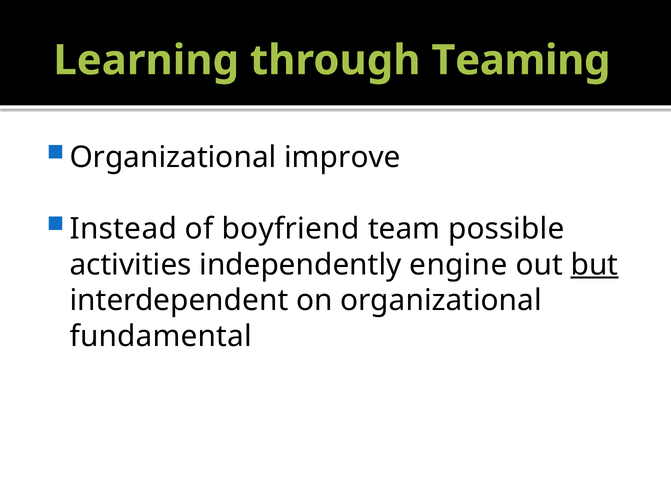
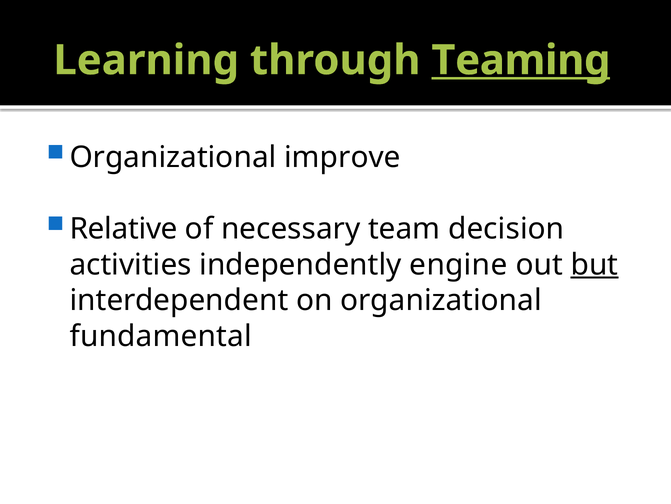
Teaming underline: none -> present (521, 60)
Instead: Instead -> Relative (124, 229)
boyfriend: boyfriend -> necessary (291, 229)
possible: possible -> decision (506, 229)
